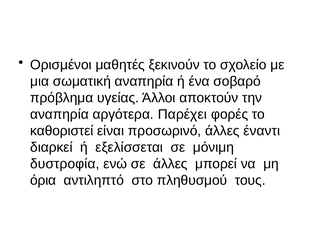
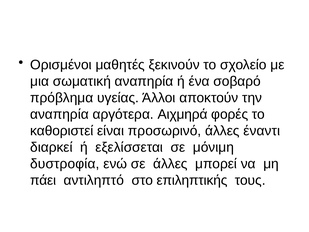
Παρέχει: Παρέχει -> Αιχμηρά (183, 114)
όρια: όρια -> πάει (43, 180)
πληθυσμού: πληθυσμού -> επιληπτικής (192, 180)
